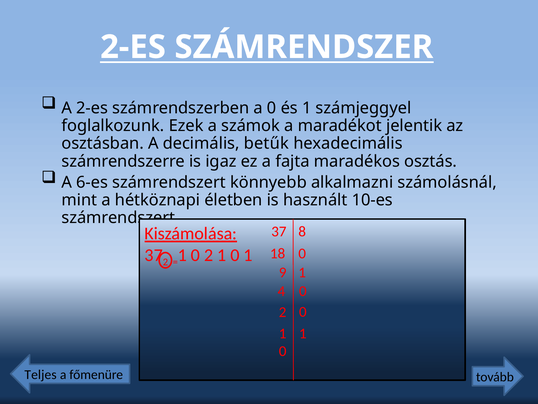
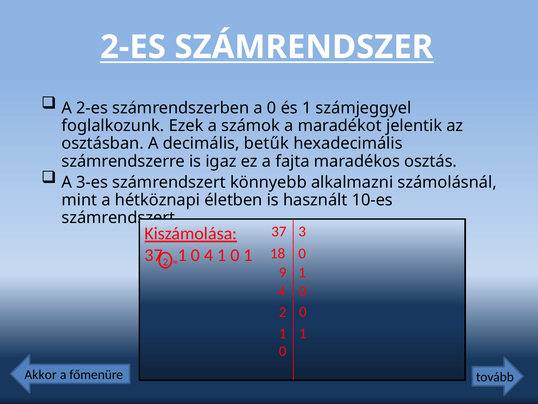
6-es: 6-es -> 3-es (92, 182)
8: 8 -> 3 (302, 231)
1 0 2: 2 -> 4 (209, 255)
Teljes: Teljes -> Akkor (41, 374)
